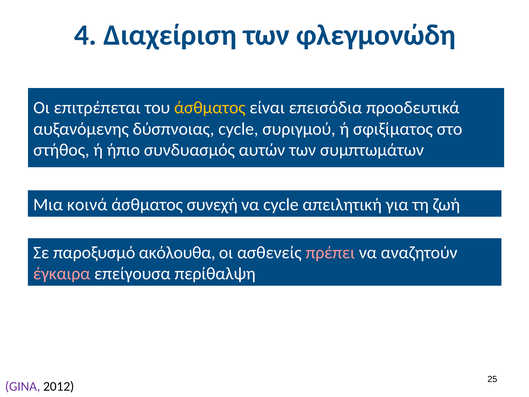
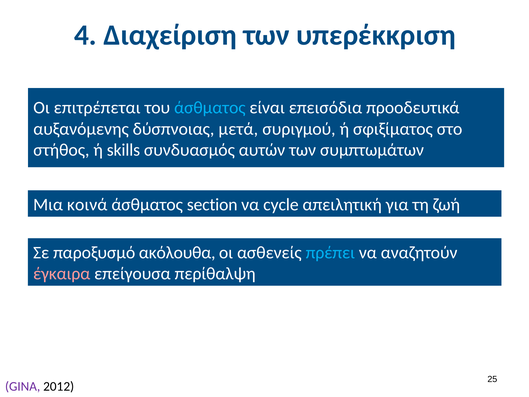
φλεγμονώδη: φλεγμονώδη -> υπερέκκριση (376, 35)
άσθματος colour: yellow -> light blue (210, 108)
δύσπνοιας cycle: cycle -> μετά (238, 129)
ήπιο: ήπιο -> skills (123, 150)
συνεχή: συνεχή -> section (212, 205)
πρέπει colour: pink -> light blue (330, 252)
